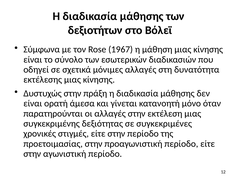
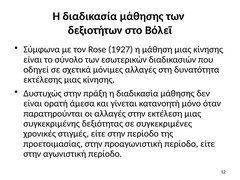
1967: 1967 -> 1927 (121, 49)
